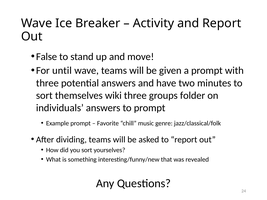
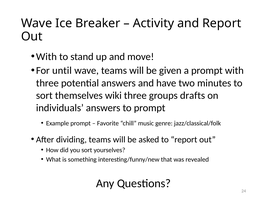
False: False -> With (46, 57)
folder: folder -> drafts (193, 96)
